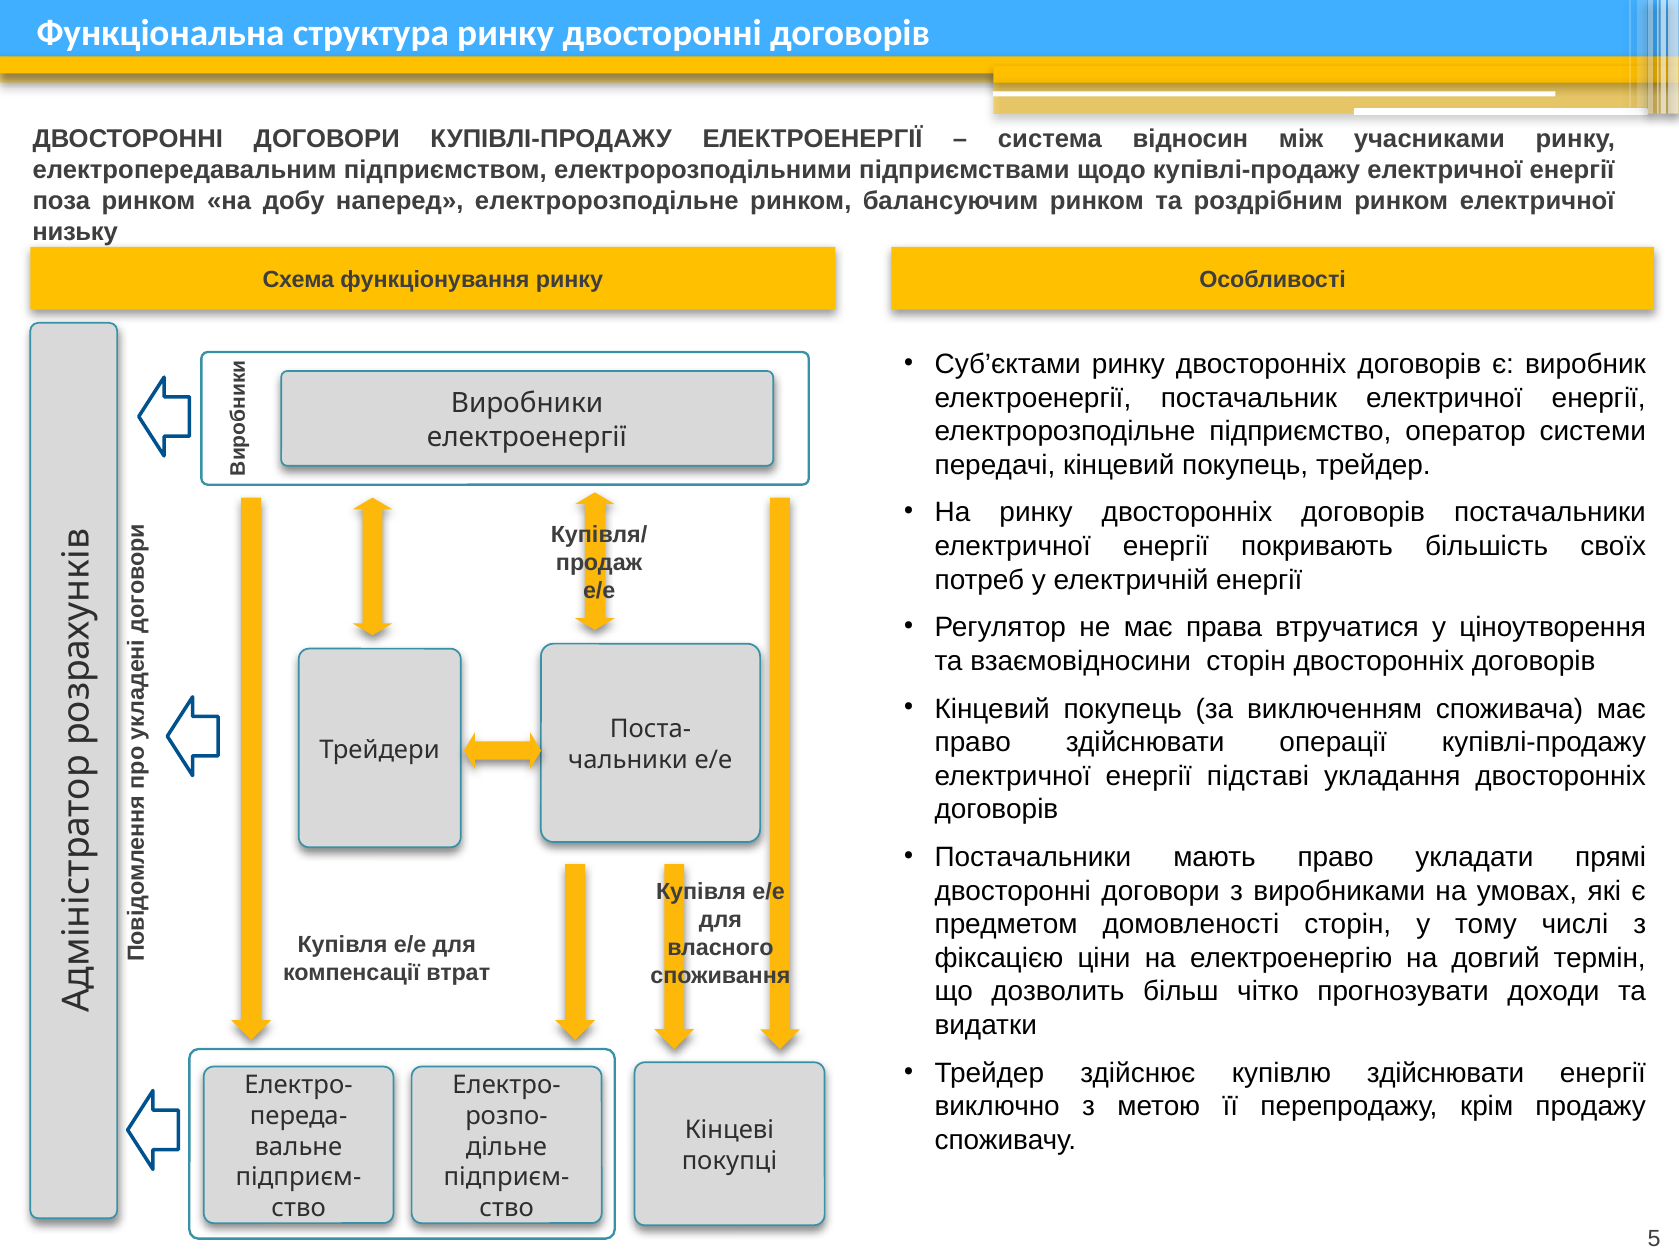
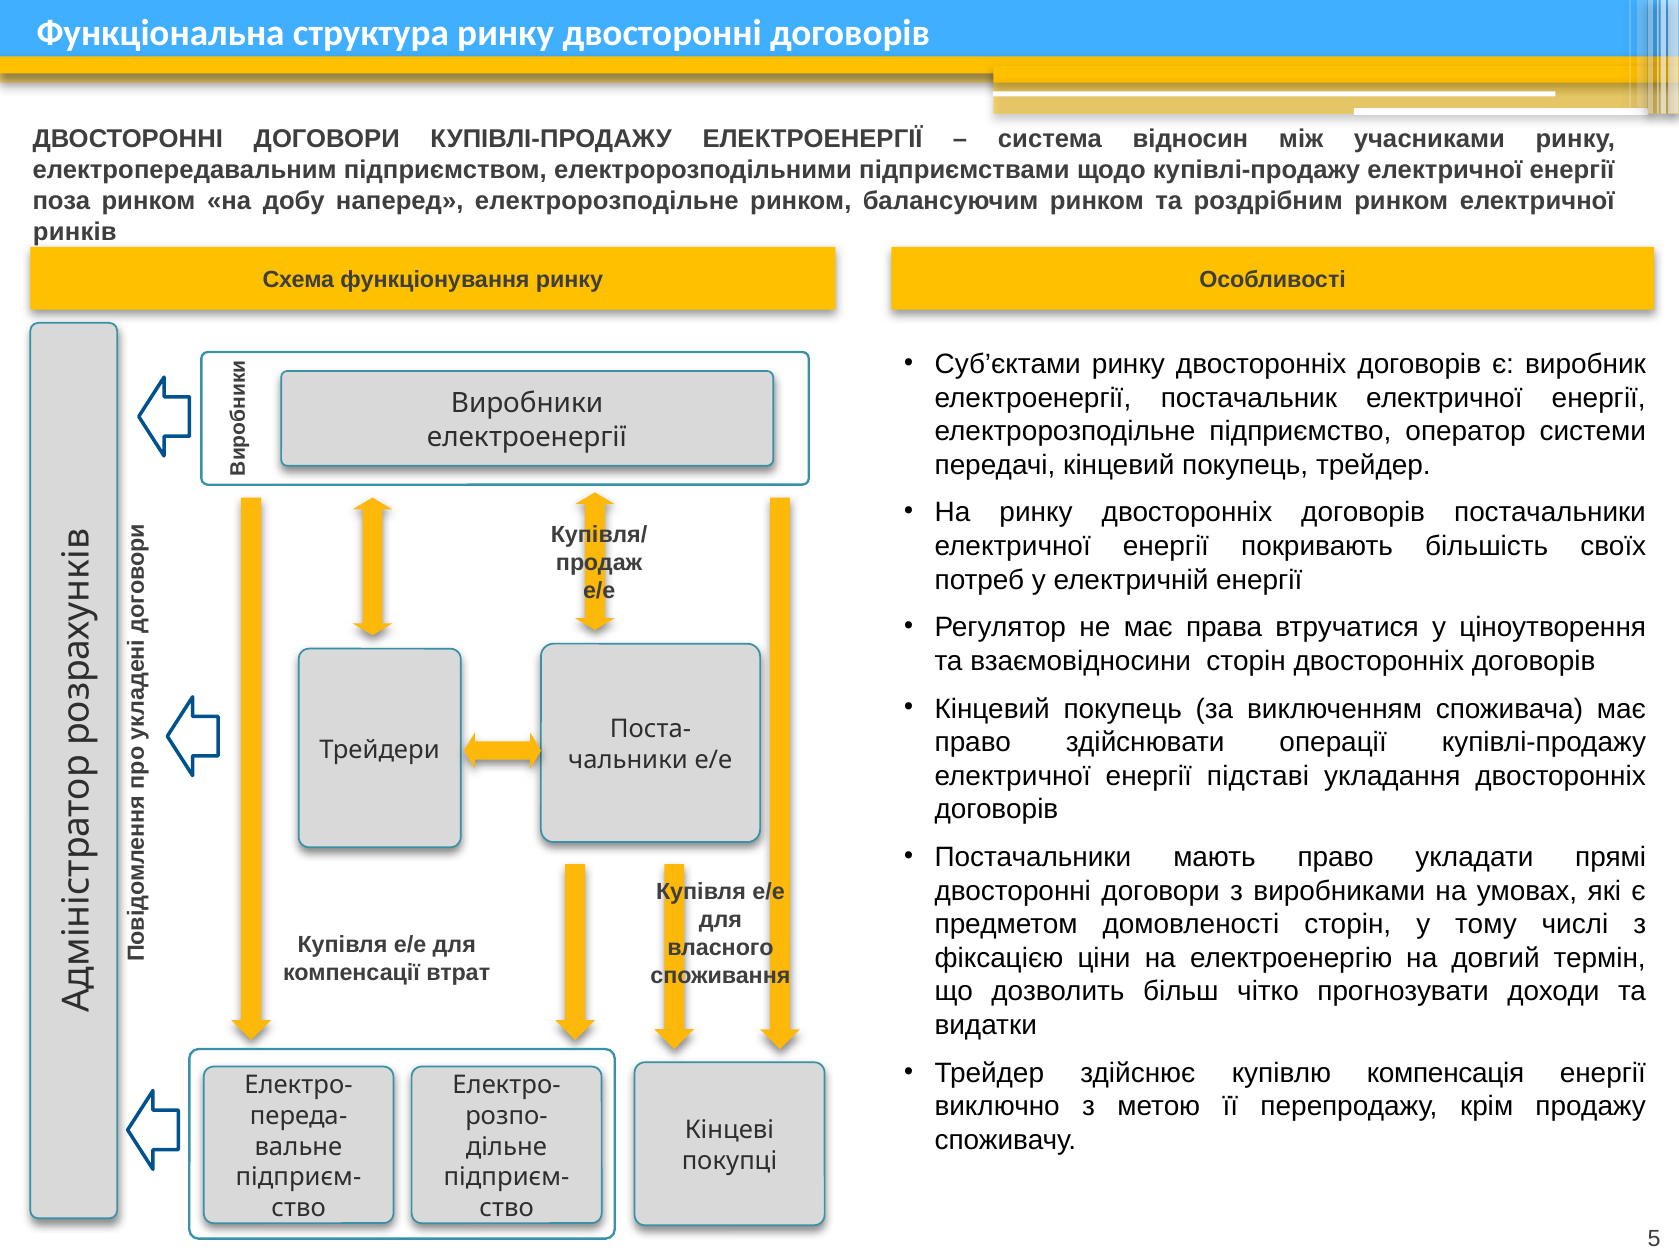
низьку: низьку -> ринків (75, 232)
купівлю здійснювати: здійснювати -> компенсація (1446, 1072)
